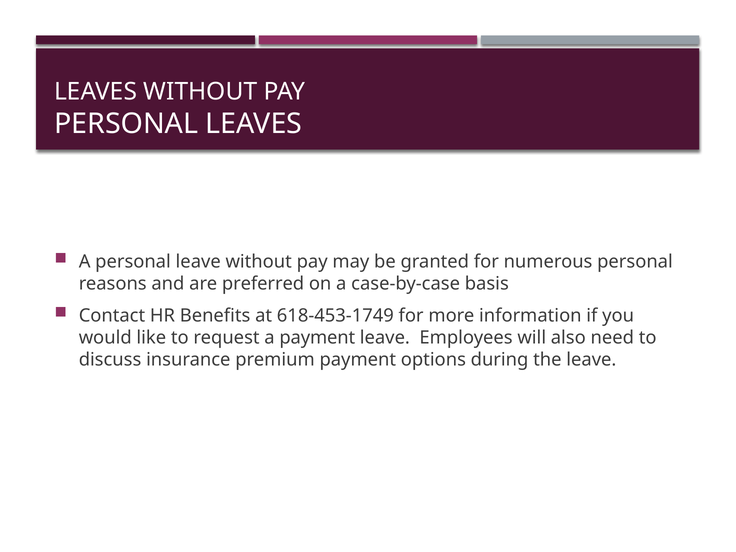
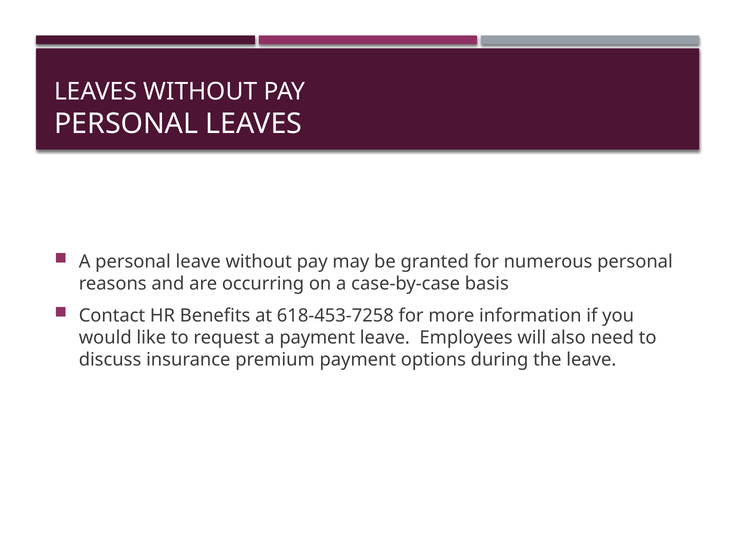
preferred: preferred -> occurring (263, 284)
618-453-1749: 618-453-1749 -> 618-453-7258 (335, 316)
